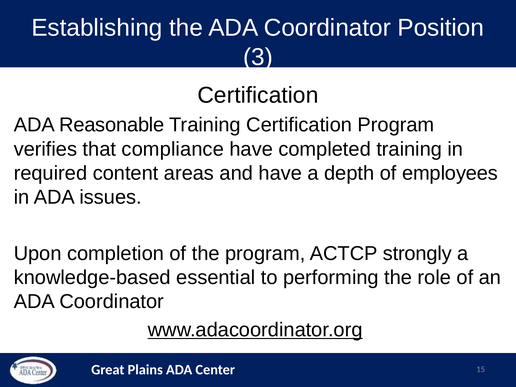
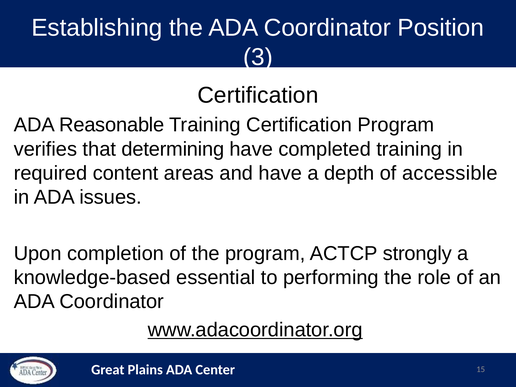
compliance: compliance -> determining (173, 149)
employees: employees -> accessible (450, 173)
